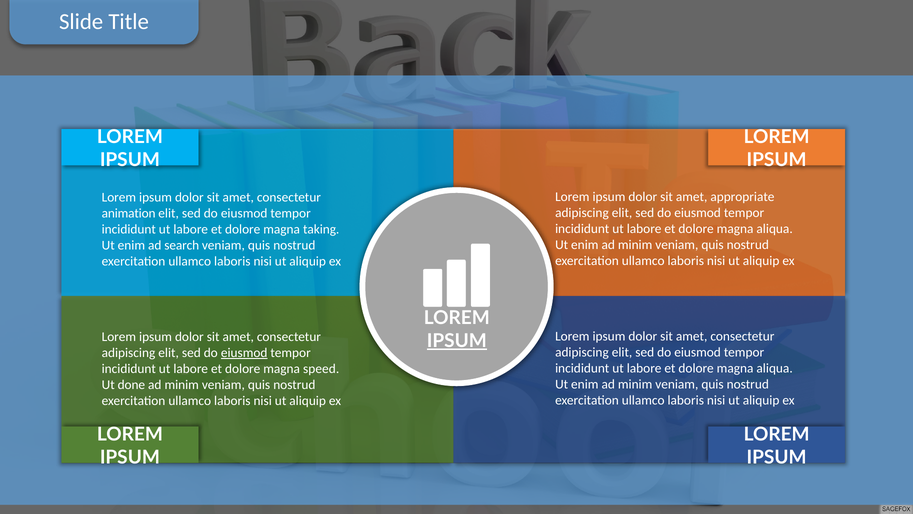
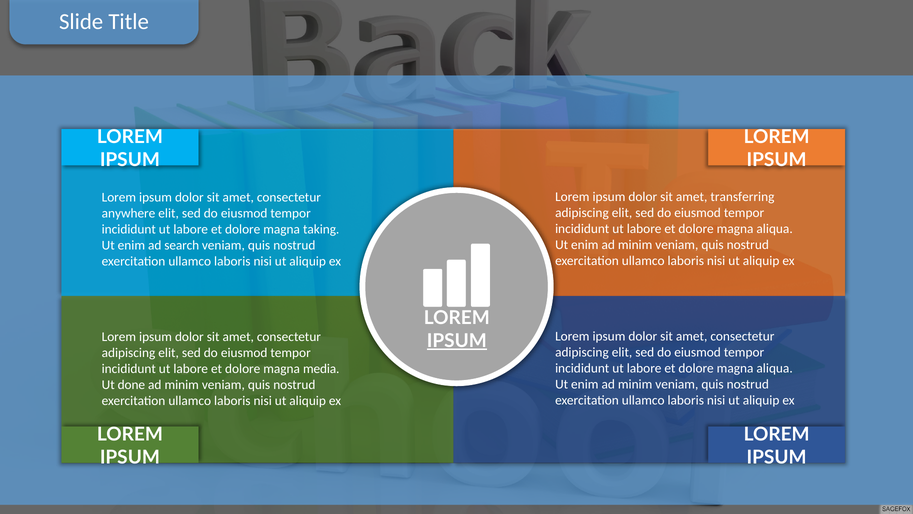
appropriate: appropriate -> transferring (742, 197)
animation: animation -> anywhere (129, 213)
eiusmod underline: present -> none (244, 353)
speed: speed -> media (321, 369)
